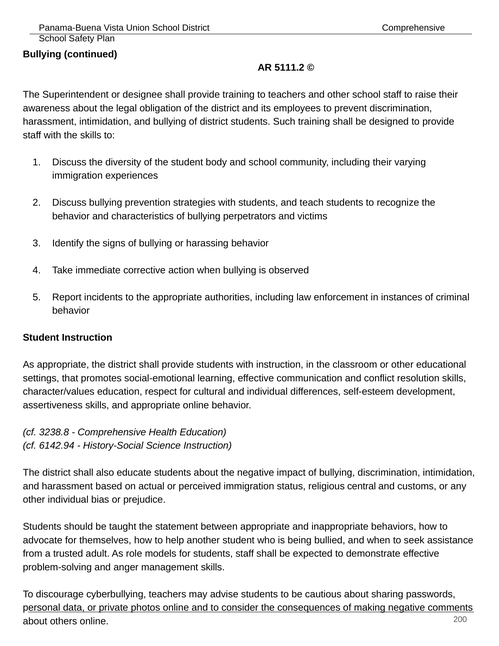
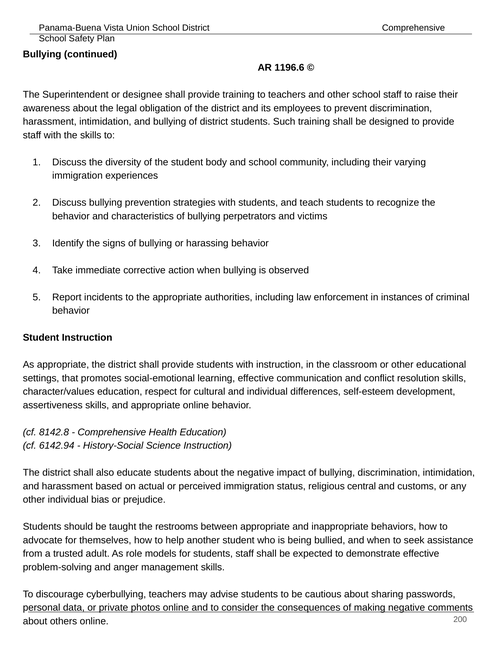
5111.2: 5111.2 -> 1196.6 (289, 68)
3238.8: 3238.8 -> 8142.8 (54, 432)
statement: statement -> restrooms (177, 527)
